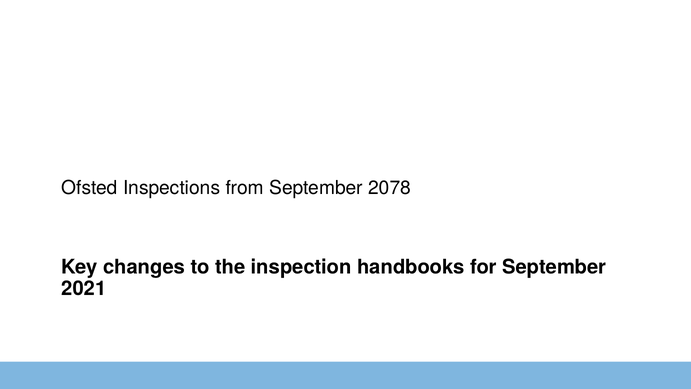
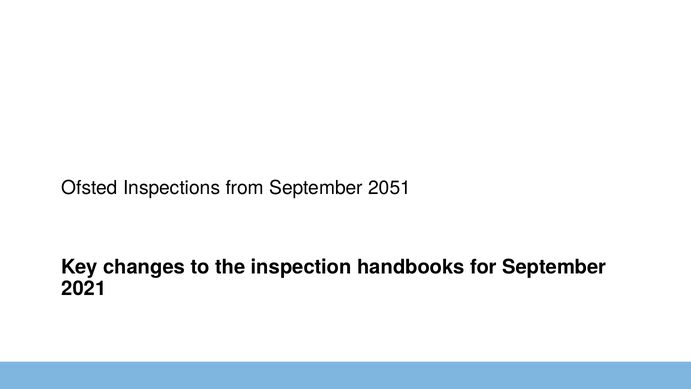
2078: 2078 -> 2051 (390, 188)
